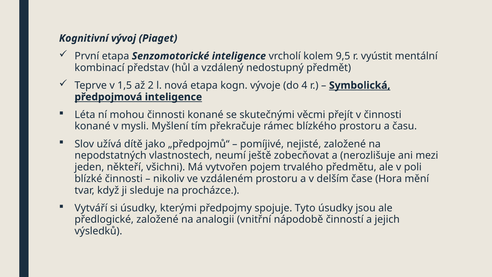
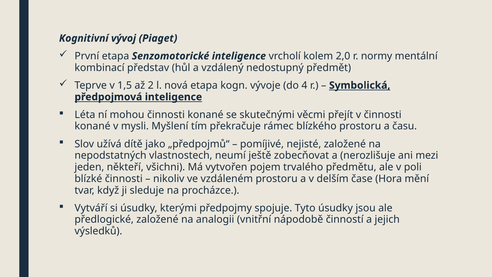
9,5: 9,5 -> 2,0 (343, 56)
vyústit: vyústit -> normy (377, 56)
